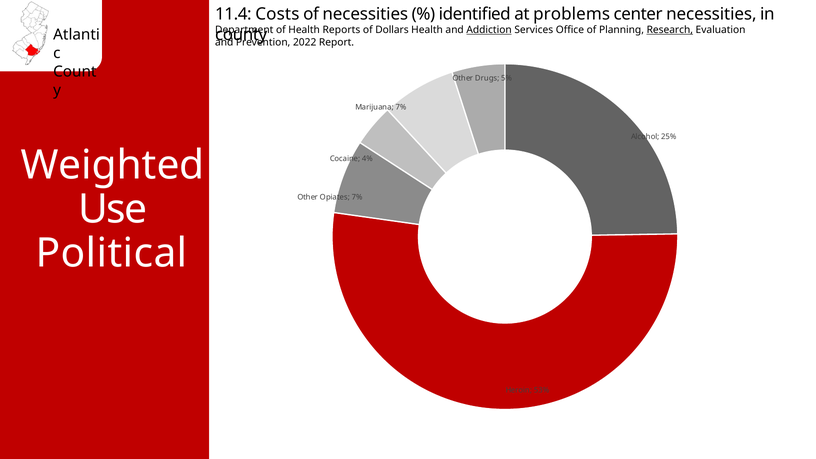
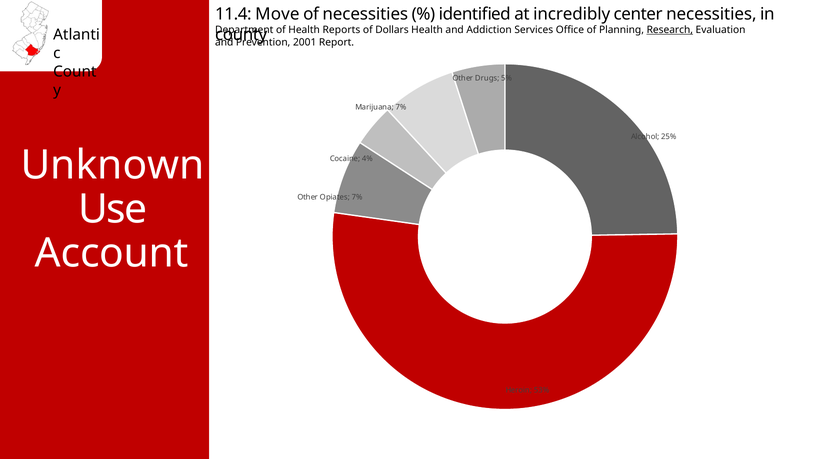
Costs: Costs -> Move (277, 14)
problems: problems -> incredibly (572, 14)
Addiction underline: present -> none (489, 30)
2022: 2022 -> 2001 (305, 42)
Weighted: Weighted -> Unknown (112, 165)
Political: Political -> Account (112, 253)
